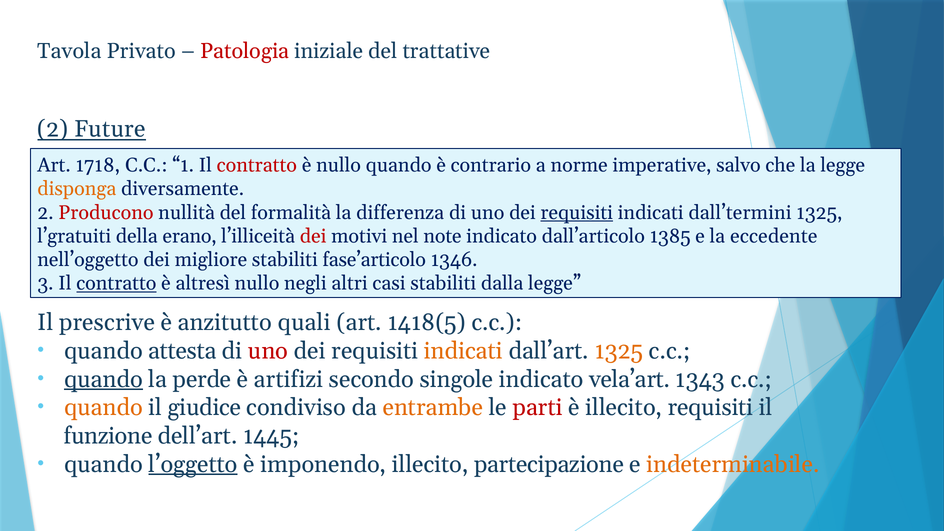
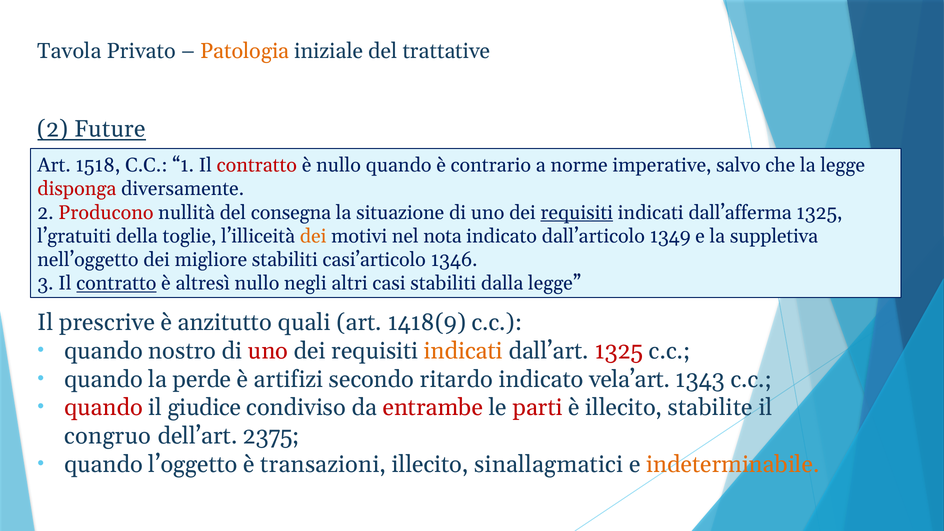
Patologia colour: red -> orange (245, 51)
1718: 1718 -> 1518 (98, 165)
disponga colour: orange -> red (77, 189)
formalità: formalità -> consegna (291, 213)
differenza: differenza -> situazione (400, 213)
dall’termini: dall’termini -> dall’afferma (740, 213)
erano: erano -> toglie (190, 236)
dei colour: red -> orange (313, 236)
note: note -> nota (443, 236)
1385: 1385 -> 1349 (670, 236)
eccedente: eccedente -> suppletiva (774, 236)
fase’articolo: fase’articolo -> casi’articolo (374, 260)
1418(5: 1418(5 -> 1418(9 (427, 323)
attesta: attesta -> nostro (182, 351)
1325 colour: orange -> red (619, 351)
quando underline: present -> none (103, 379)
singole: singole -> ritardo (456, 379)
quando colour: orange -> red (103, 408)
entrambe colour: orange -> red (433, 408)
illecito requisiti: requisiti -> stabilite (710, 408)
funzione: funzione -> congruo (108, 436)
1445: 1445 -> 2375 (271, 436)
l’oggetto underline: present -> none (193, 464)
imponendo: imponendo -> transazioni (323, 464)
partecipazione: partecipazione -> sinallagmatici (549, 464)
